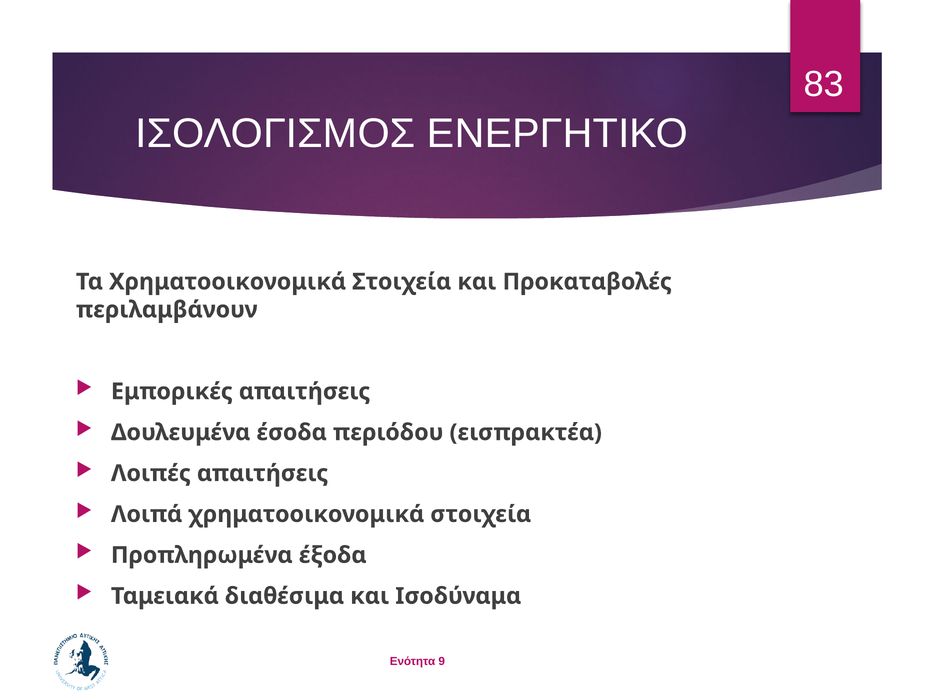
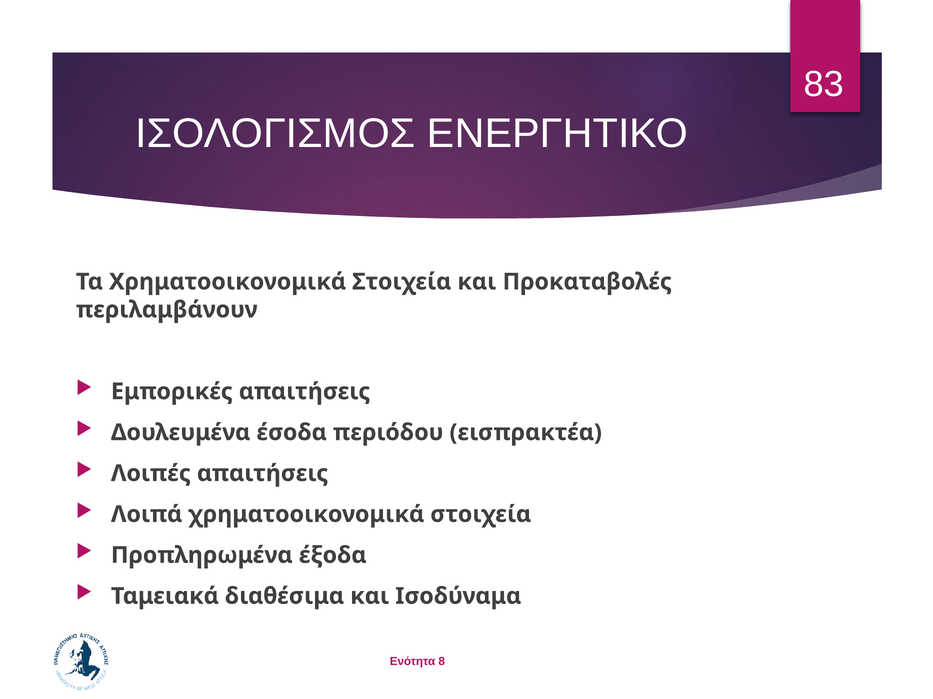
9: 9 -> 8 (442, 662)
